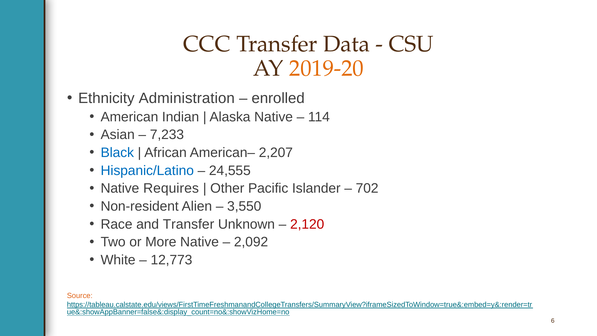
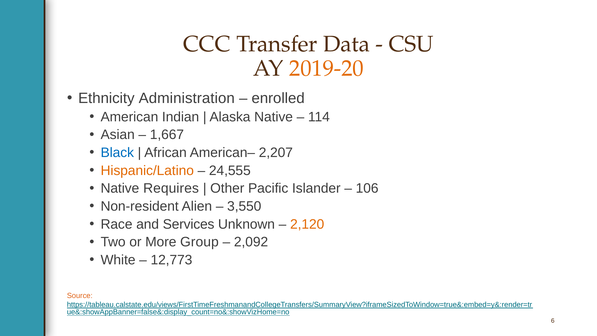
7,233: 7,233 -> 1,667 (167, 135)
Hispanic/Latino colour: blue -> orange (147, 170)
702: 702 -> 106 (367, 188)
and Transfer: Transfer -> Services (189, 224)
2,120 colour: red -> orange (307, 224)
More Native: Native -> Group (199, 242)
